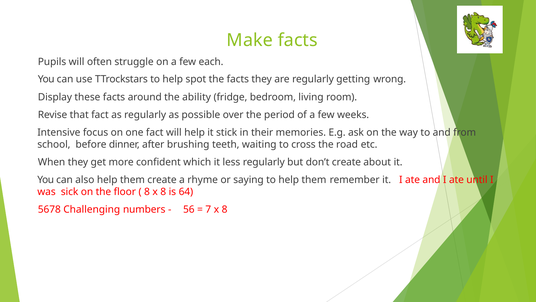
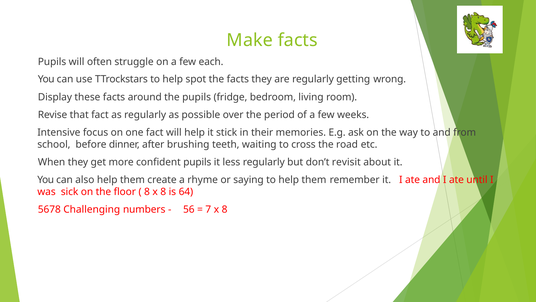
the ability: ability -> pupils (197, 97)
confident which: which -> pupils (197, 162)
don’t create: create -> revisit (346, 162)
